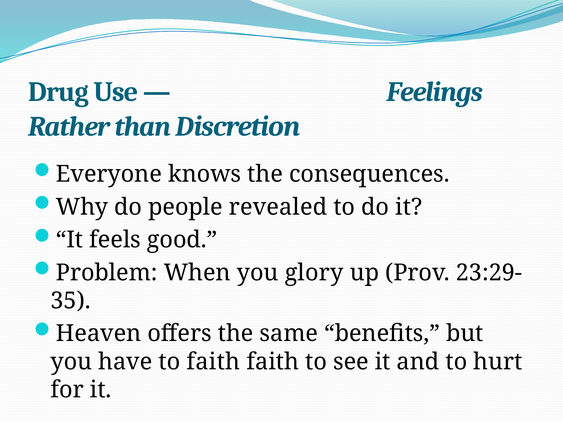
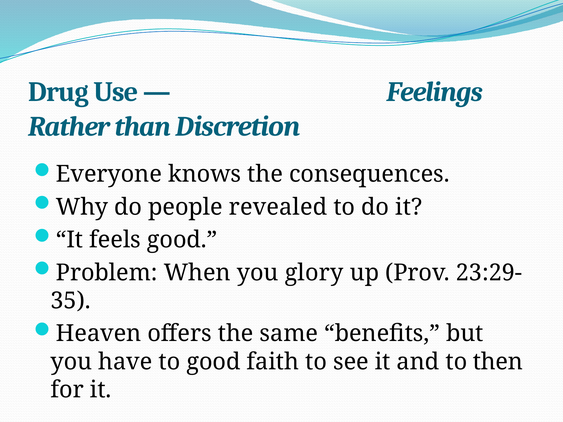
to faith: faith -> good (213, 362)
hurt: hurt -> then (498, 362)
